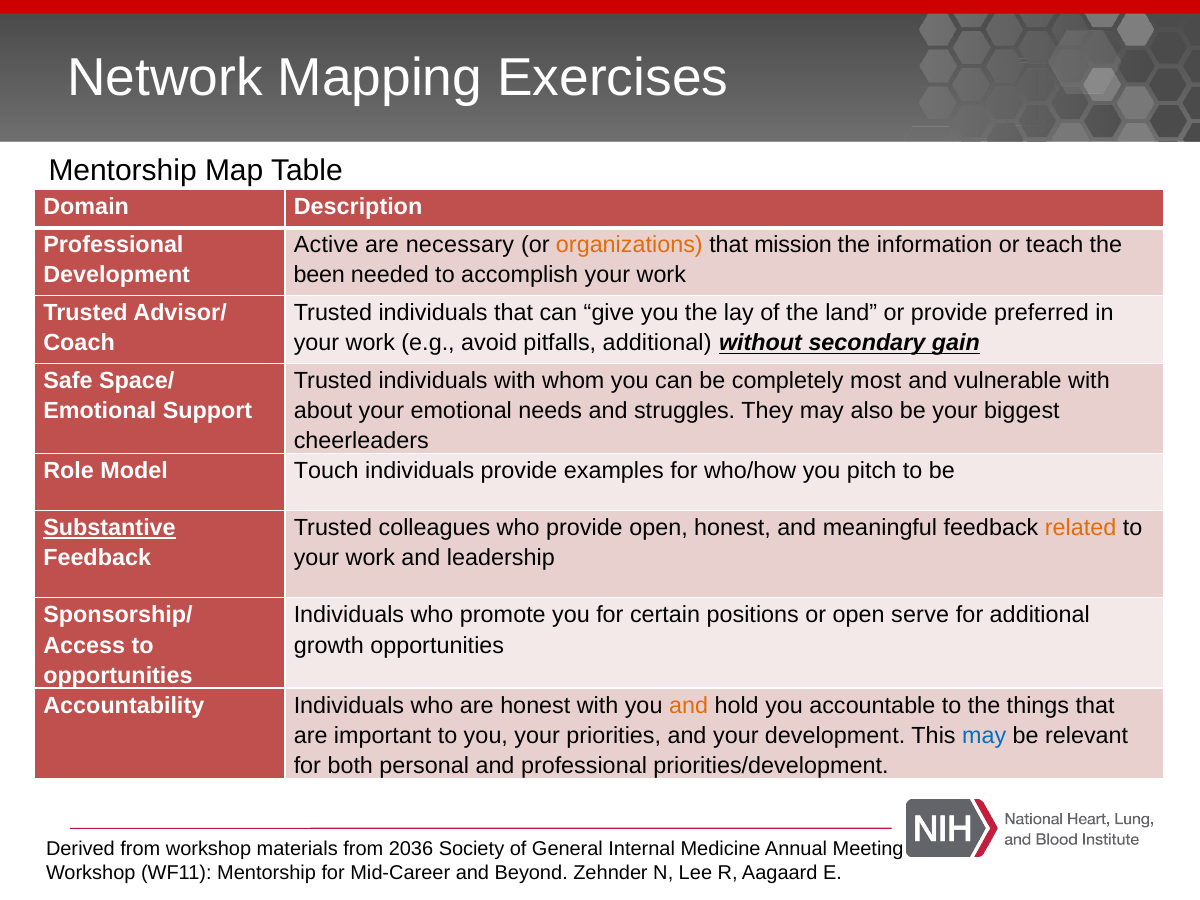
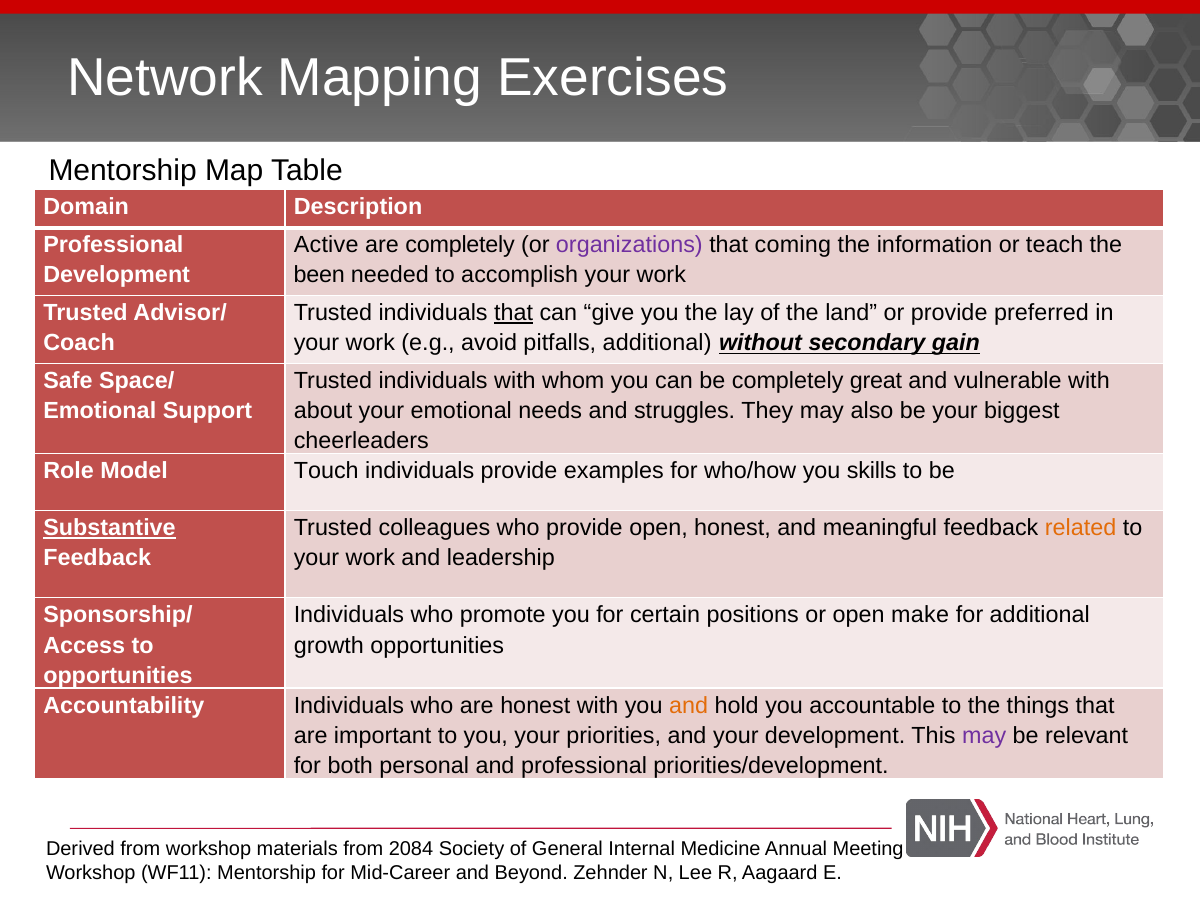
are necessary: necessary -> completely (460, 245)
organizations colour: orange -> purple (629, 245)
mission: mission -> coming (793, 245)
that underline: none -> present (514, 313)
most: most -> great (876, 381)
pitch: pitch -> skills (872, 471)
serve: serve -> make (920, 615)
may colour: blue -> purple (984, 736)
2036: 2036 -> 2084 (411, 849)
